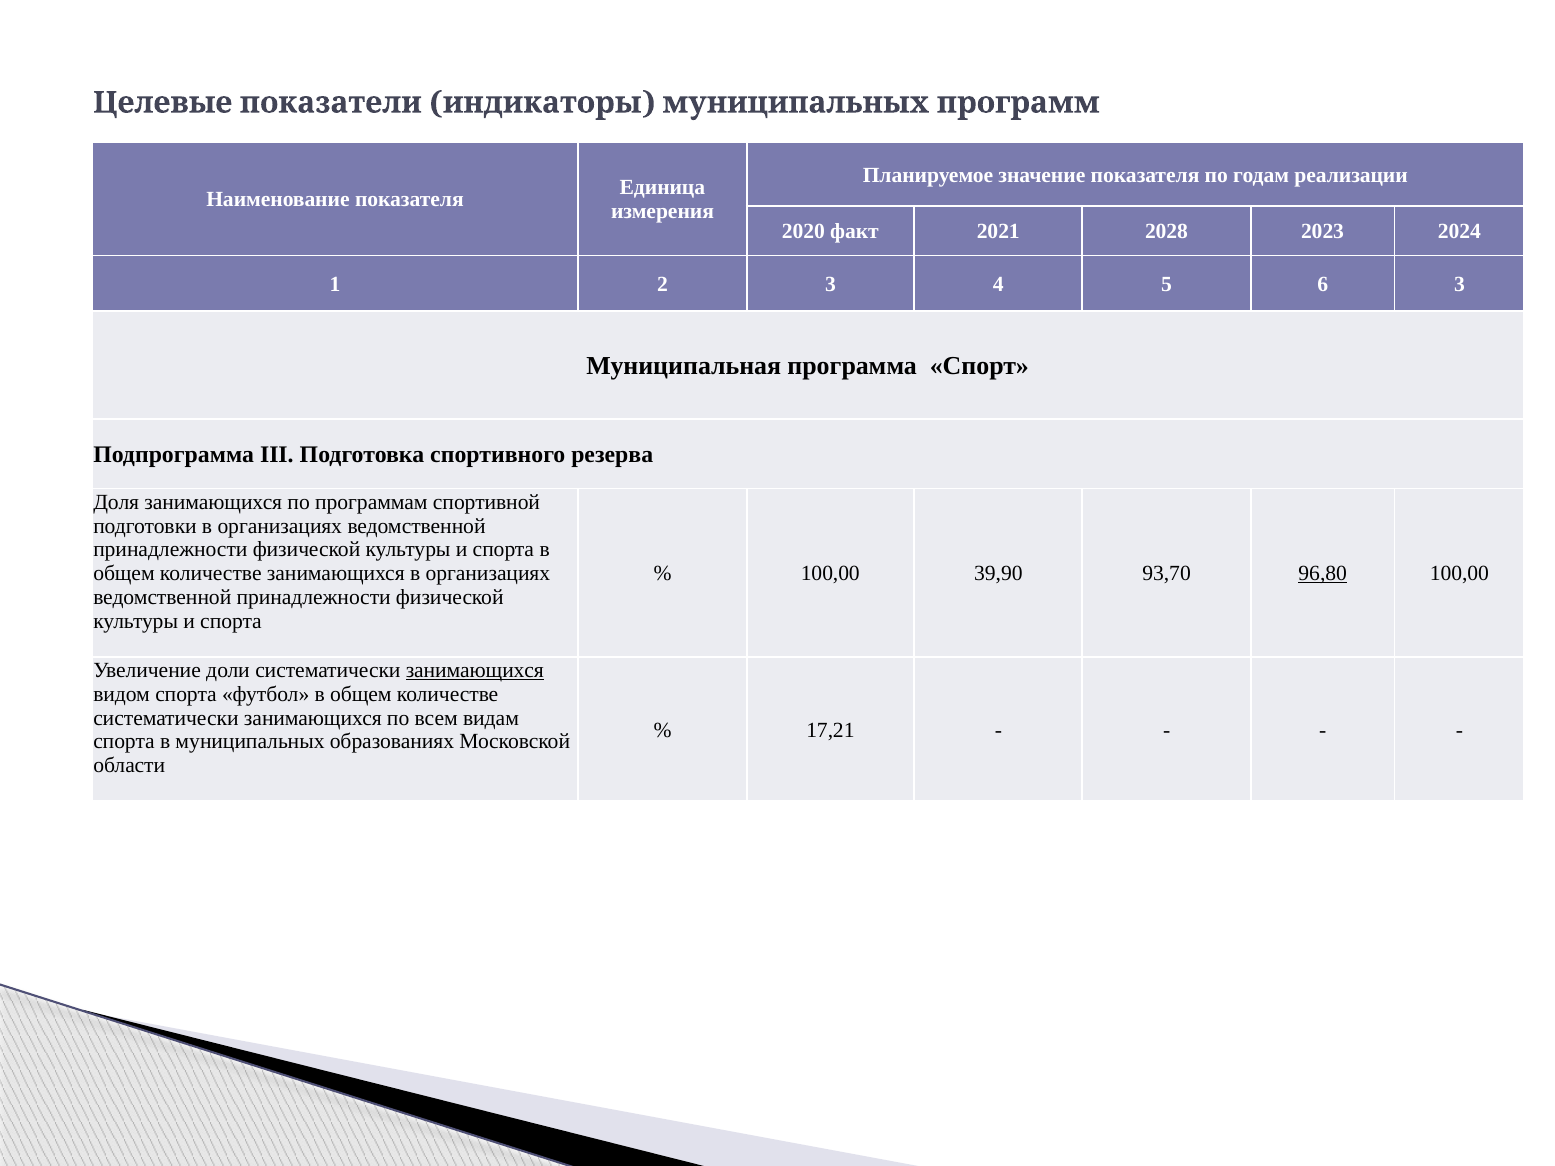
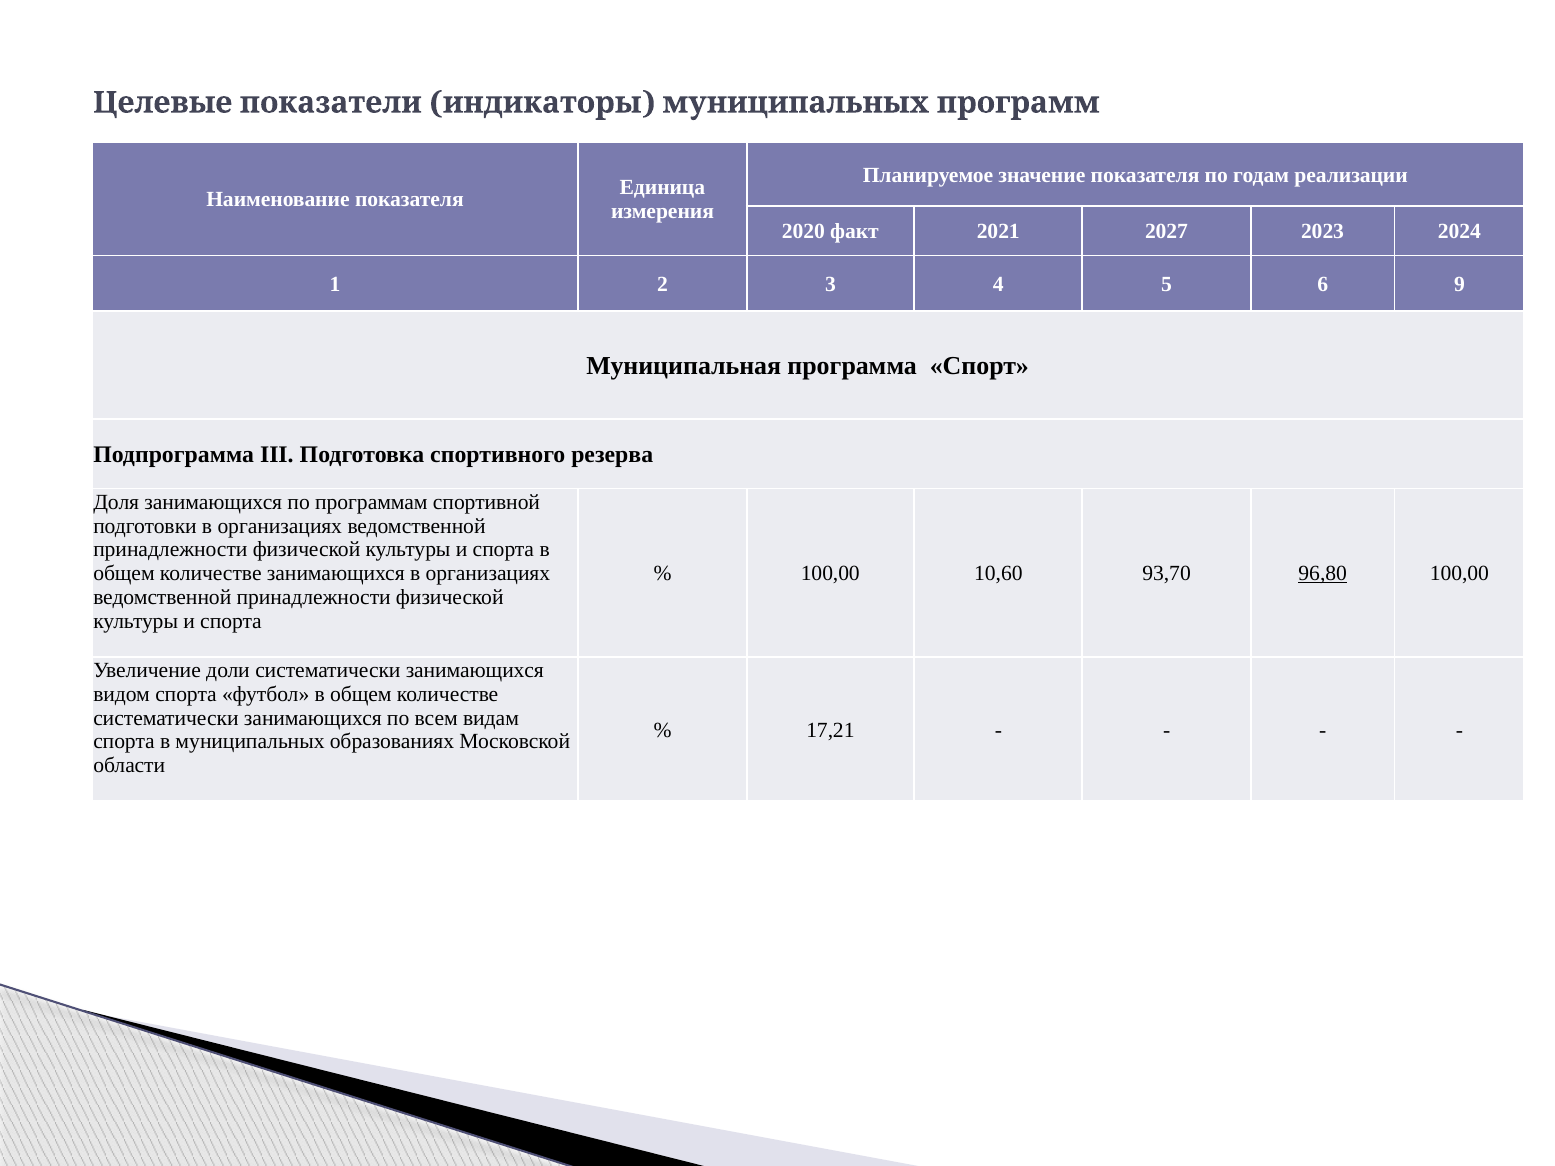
2028: 2028 -> 2027 (1167, 232)
6 3: 3 -> 9 (1460, 284)
39,90: 39,90 -> 10,60 (998, 574)
занимающихся underline: present -> none (475, 671)
